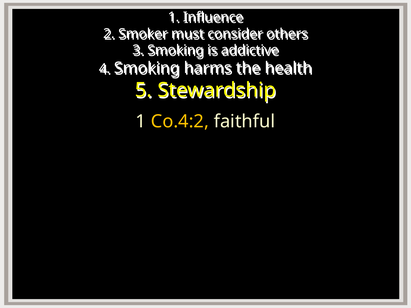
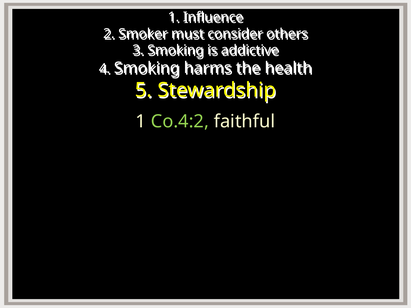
Co.4:2 colour: yellow -> light green (180, 121)
